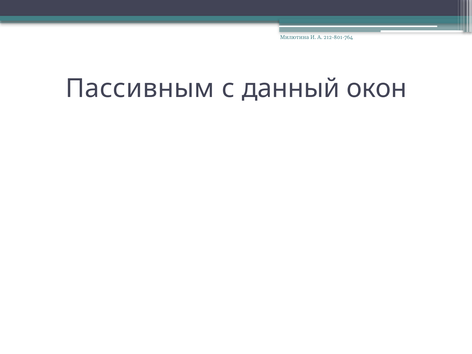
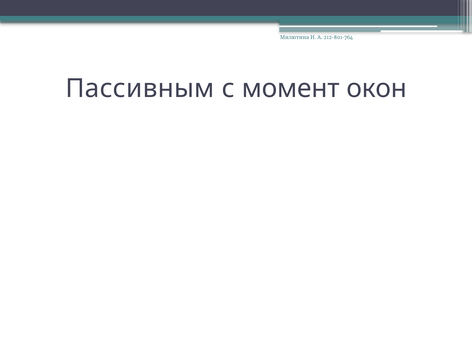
данный: данный -> момент (291, 88)
